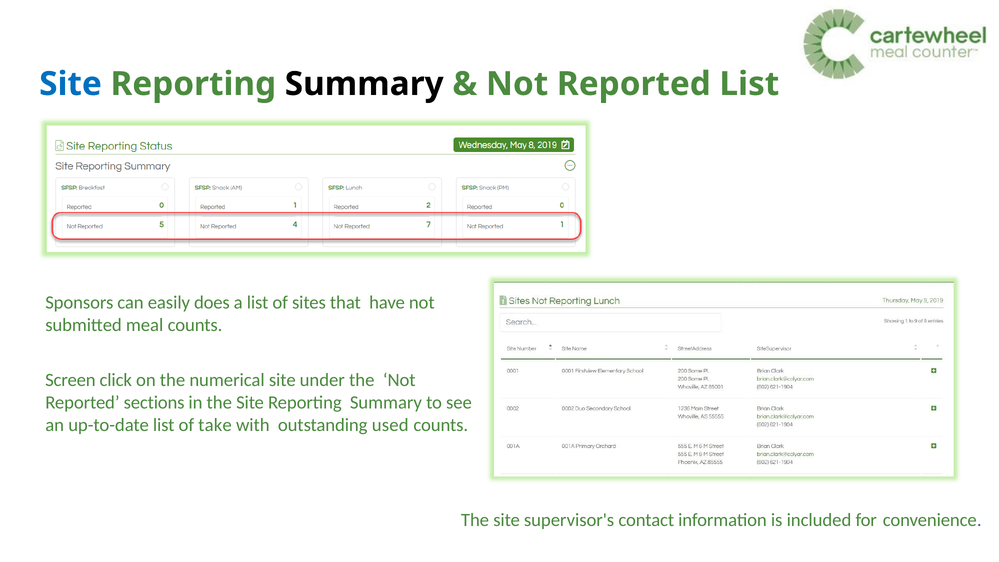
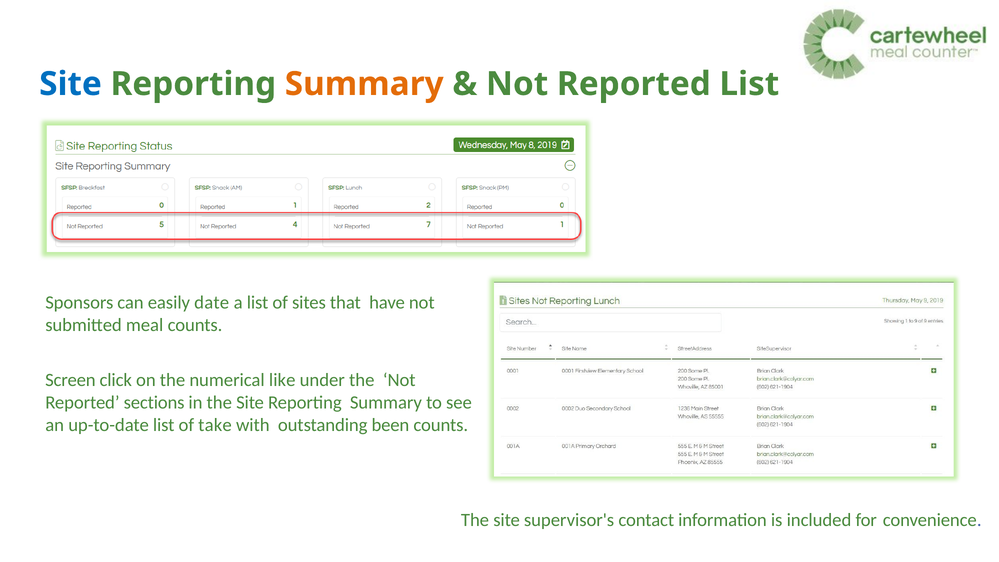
Summary colour: black -> orange (364, 84)
does: does -> date (212, 303)
numerical site: site -> like (282, 380)
used: used -> been (390, 425)
